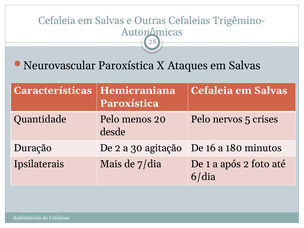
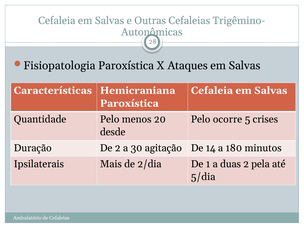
Neurovascular: Neurovascular -> Fisiopatologia (59, 66)
nervos: nervos -> ocorre (228, 119)
16: 16 -> 14 (211, 148)
7/dia: 7/dia -> 2/dia (149, 164)
após: após -> duas (231, 164)
foto: foto -> pela (260, 164)
6/dia: 6/dia -> 5/dia (203, 177)
